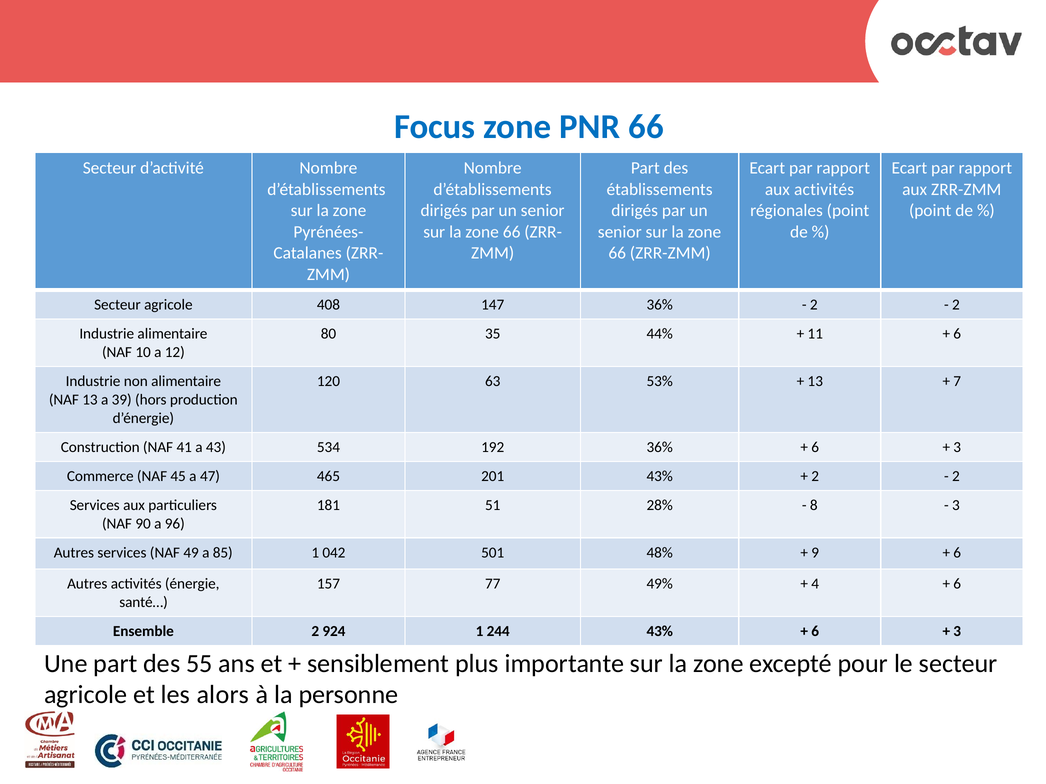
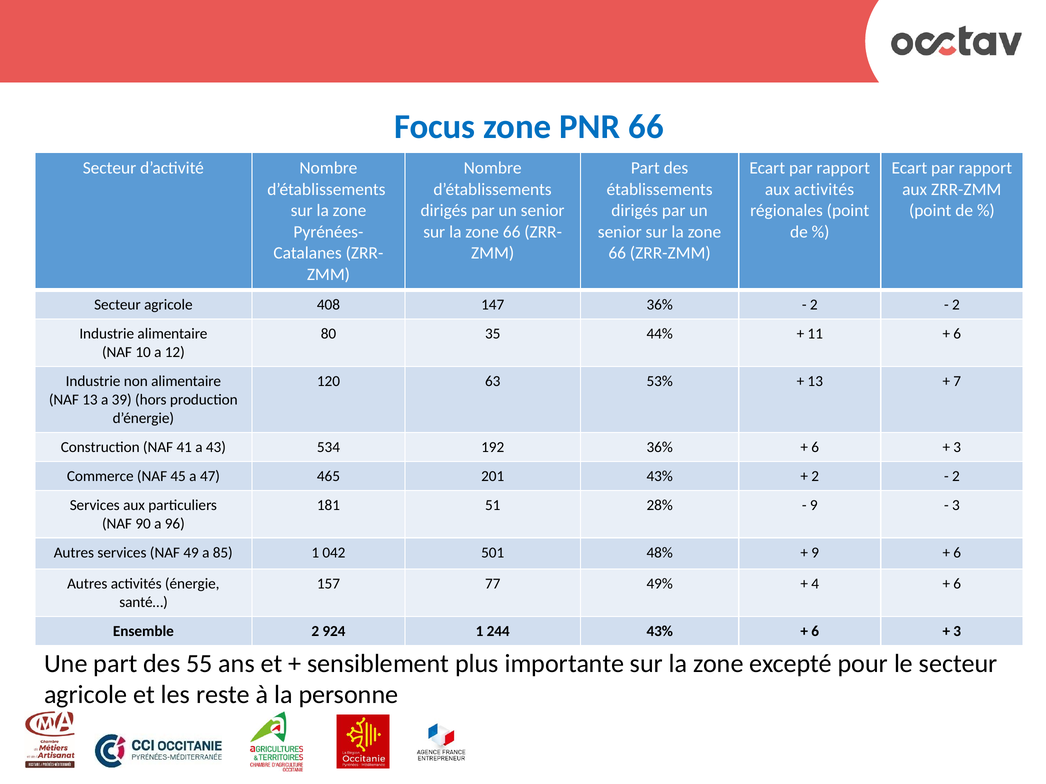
8: 8 -> 9 (814, 505)
alors: alors -> reste (223, 695)
